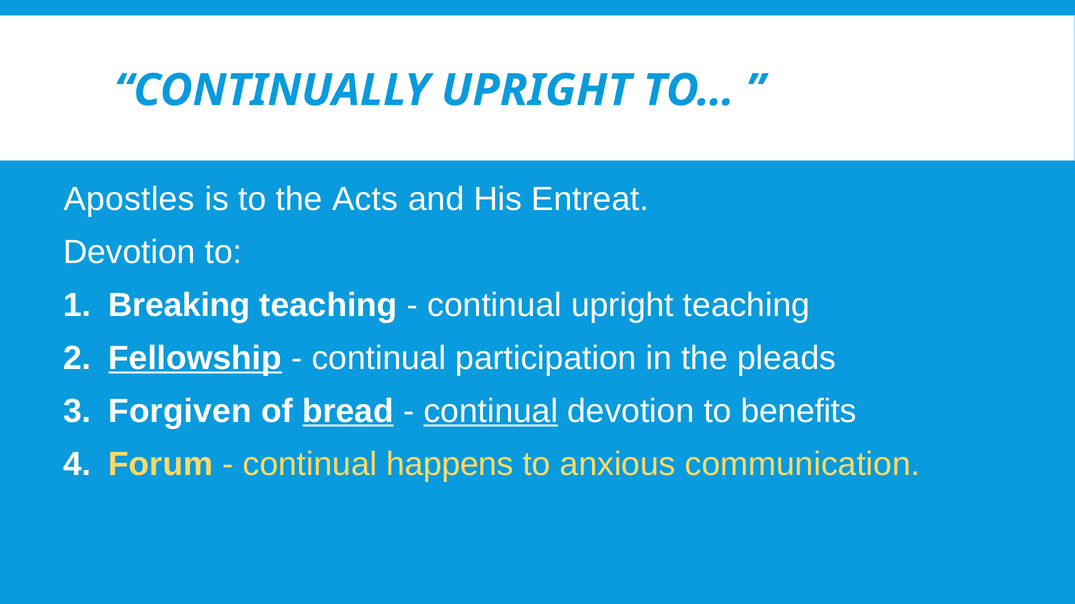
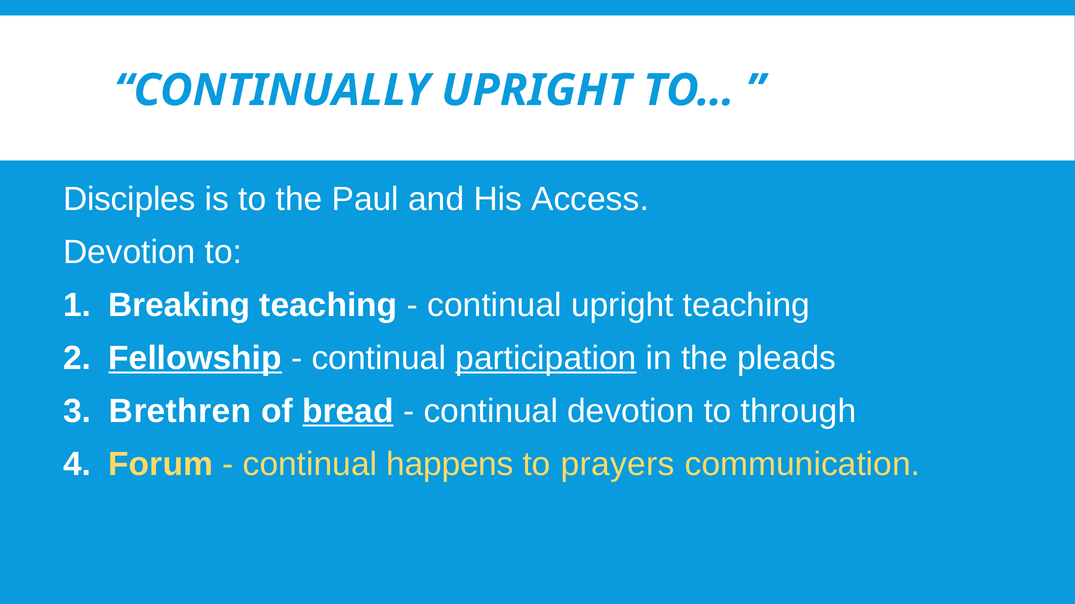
Apostles: Apostles -> Disciples (129, 199)
Acts: Acts -> Paul (365, 199)
Entreat: Entreat -> Access (590, 199)
participation underline: none -> present (546, 359)
Forgiven: Forgiven -> Brethren (180, 412)
continual underline: present -> none (491, 412)
benefits: benefits -> through (799, 412)
anxious: anxious -> prayers (618, 465)
